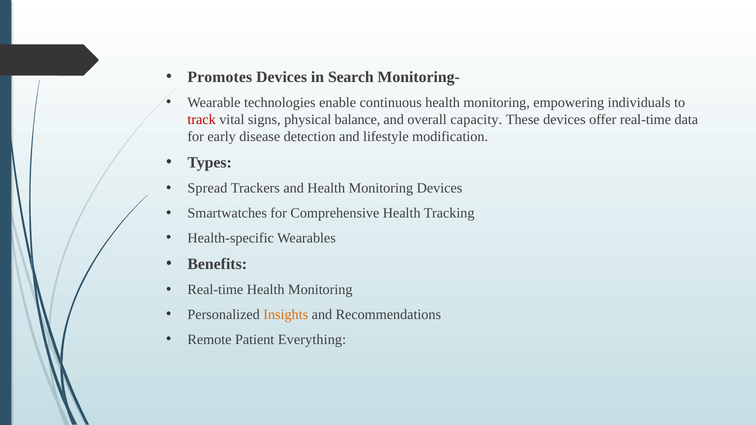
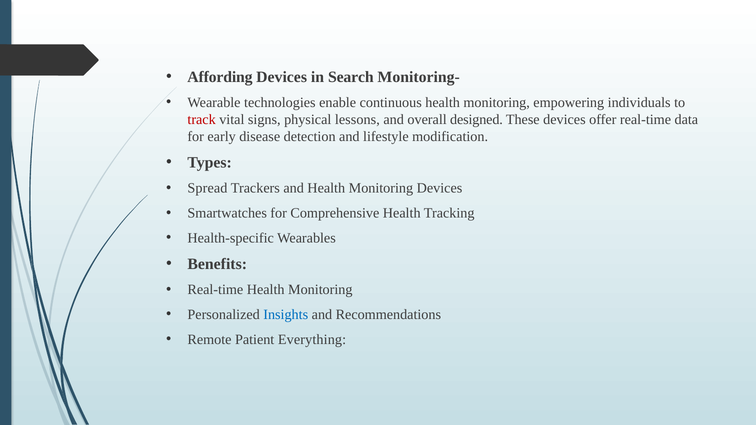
Promotes: Promotes -> Affording (220, 77)
balance: balance -> lessons (357, 120)
capacity: capacity -> designed (476, 120)
Insights colour: orange -> blue (286, 315)
